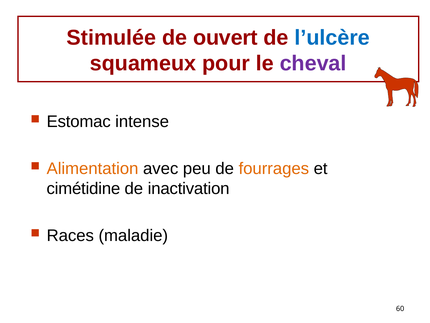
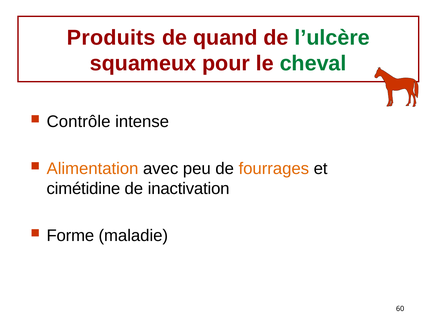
Stimulée: Stimulée -> Produits (111, 38)
ouvert: ouvert -> quand (225, 38)
l’ulcère colour: blue -> green (332, 38)
cheval colour: purple -> green (313, 63)
Estomac: Estomac -> Contrôle (79, 122)
Races: Races -> Forme (70, 235)
